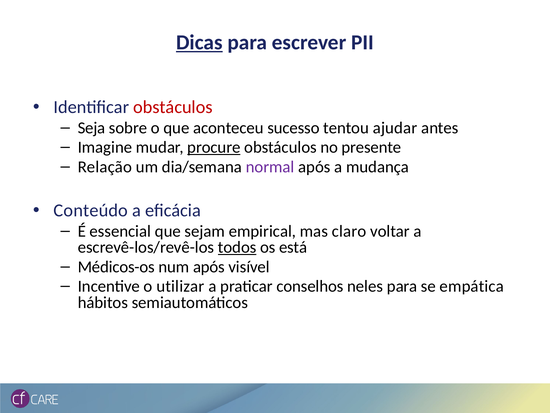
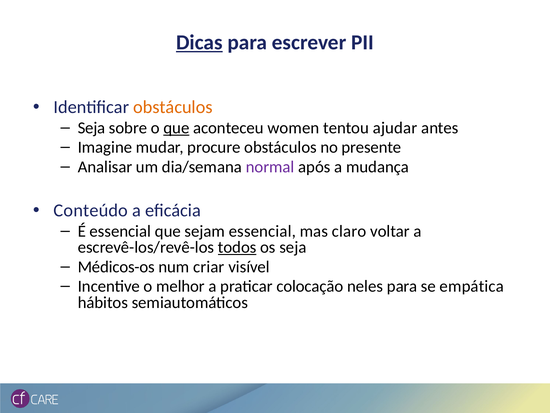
obstáculos colour: red -> orange (173, 107)
que underline: none -> present (176, 128)
sucesso: sucesso -> women (293, 128)
procure underline: present -> none (214, 147)
Relação: Relação -> Analisar (105, 167)
sejam empirical: empirical -> essencial (262, 231)
os está: está -> seja (293, 247)
num após: após -> criar (209, 267)
utilizar: utilizar -> melhor (181, 286)
conselhos: conselhos -> colocação (310, 286)
